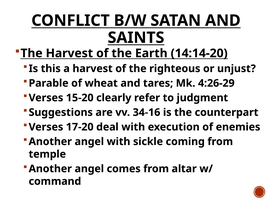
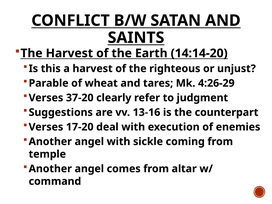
15-20: 15-20 -> 37-20 (80, 98)
34-16: 34-16 -> 13-16 (147, 112)
